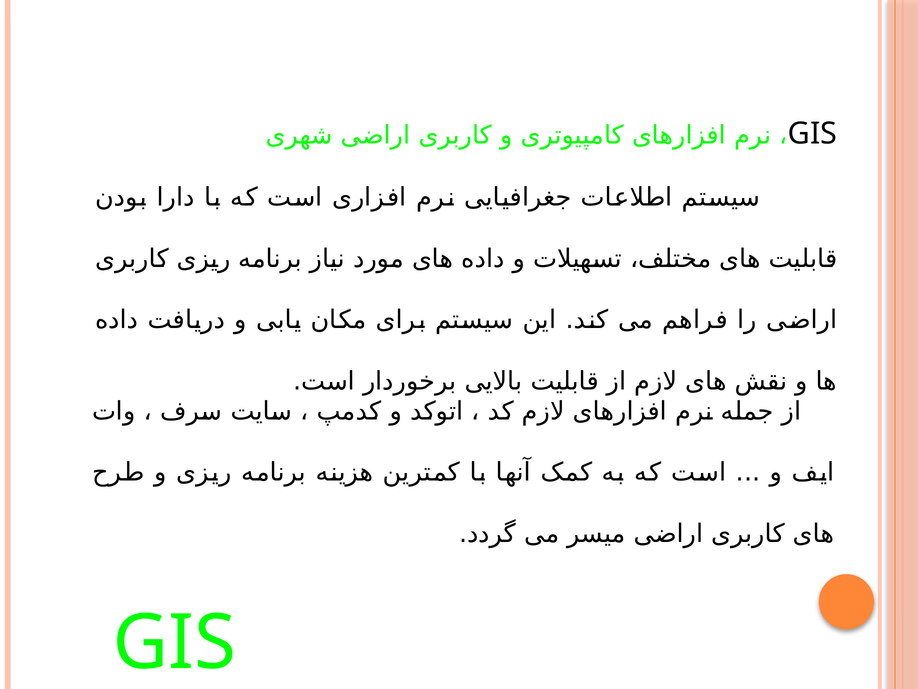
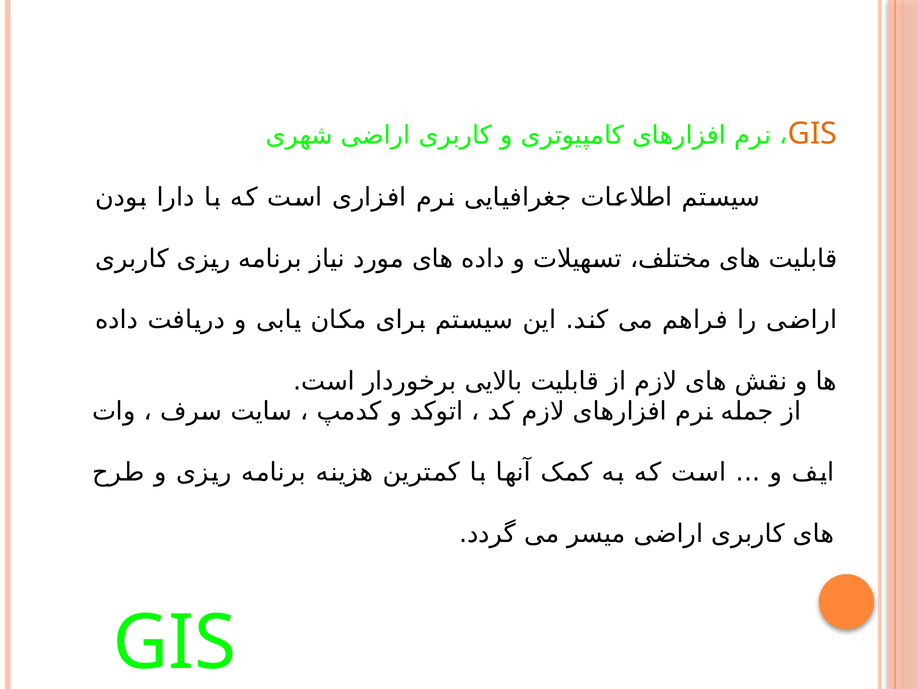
GIS colour: black -> orange (813, 133)
